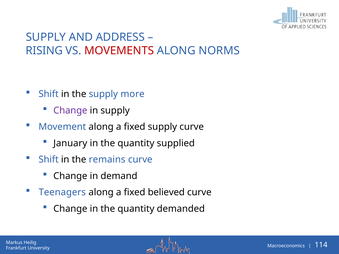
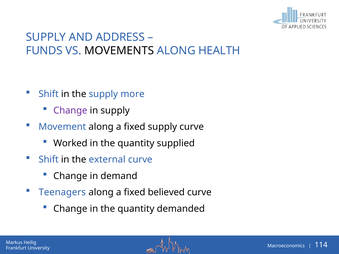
RISING: RISING -> FUNDS (44, 51)
MOVEMENTS colour: red -> black (119, 51)
NORMS: NORMS -> HEALTH (219, 51)
January: January -> Worked (70, 143)
remains: remains -> external (107, 160)
